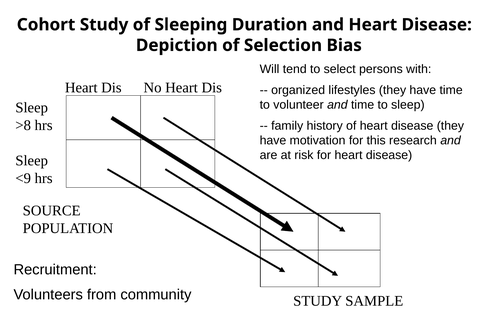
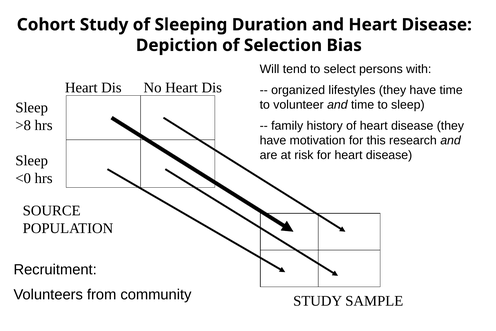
<9: <9 -> <0 (23, 178)
